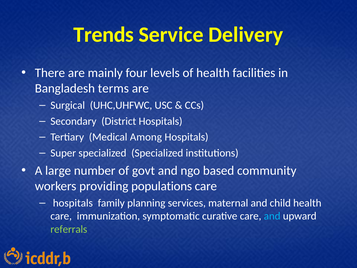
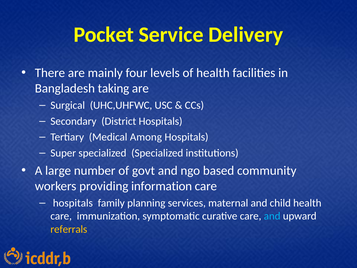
Trends: Trends -> Pocket (104, 35)
terms: terms -> taking (113, 88)
populations: populations -> information (162, 186)
referrals colour: light green -> yellow (69, 229)
